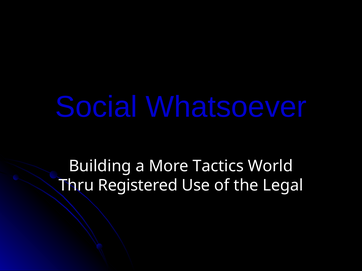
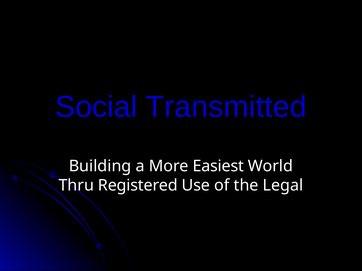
Whatsoever: Whatsoever -> Transmitted (226, 107)
Tactics: Tactics -> Easiest (218, 166)
